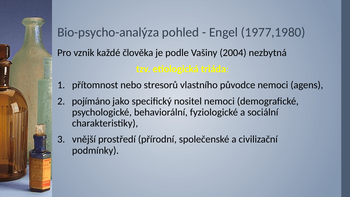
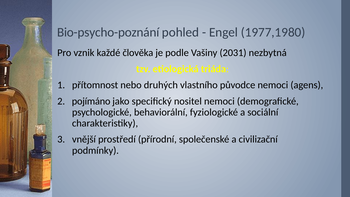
Bio-psycho-analýza: Bio-psycho-analýza -> Bio-psycho-poznání (108, 32)
2004: 2004 -> 2031 (233, 53)
stresorů: stresorů -> druhých (161, 85)
